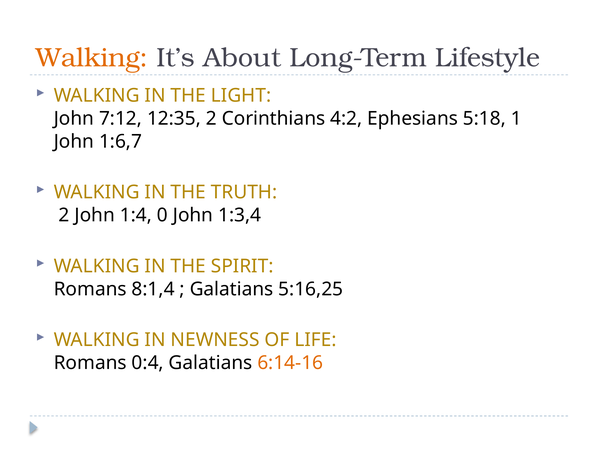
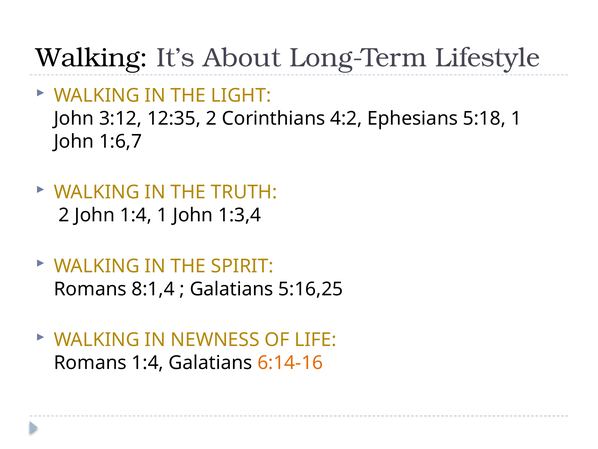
Walking colour: orange -> black (92, 58)
7:12: 7:12 -> 3:12 (121, 118)
1:4 0: 0 -> 1 (162, 215)
Romans 0:4: 0:4 -> 1:4 (148, 362)
